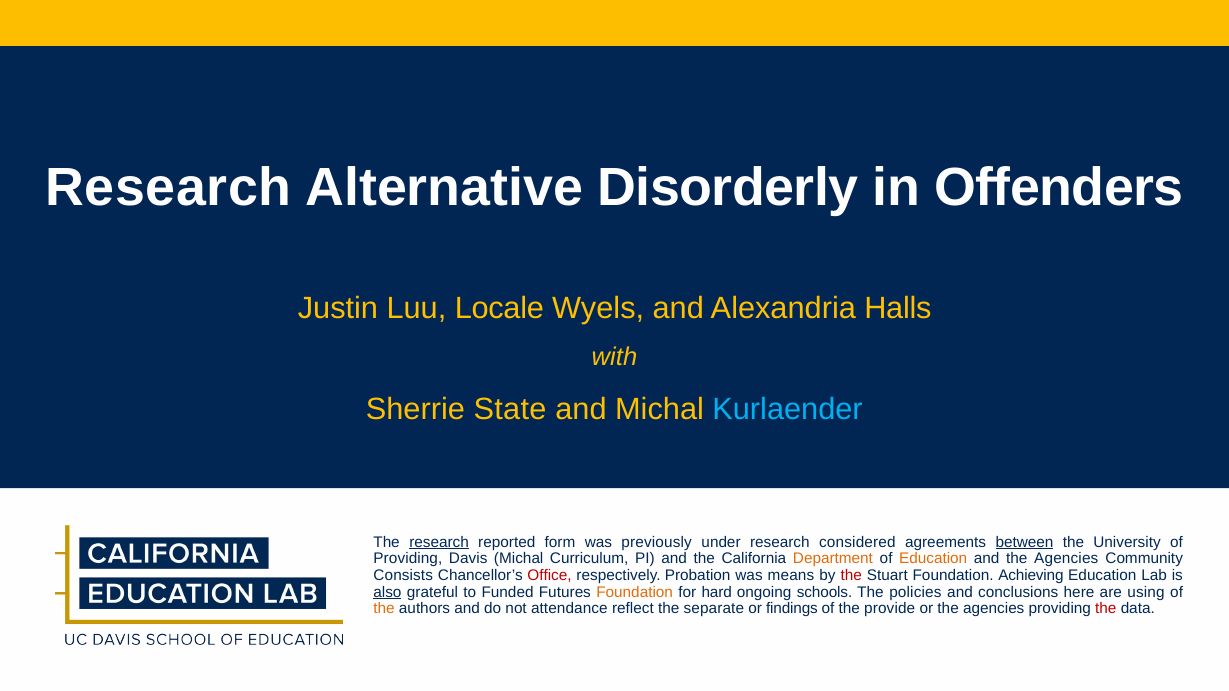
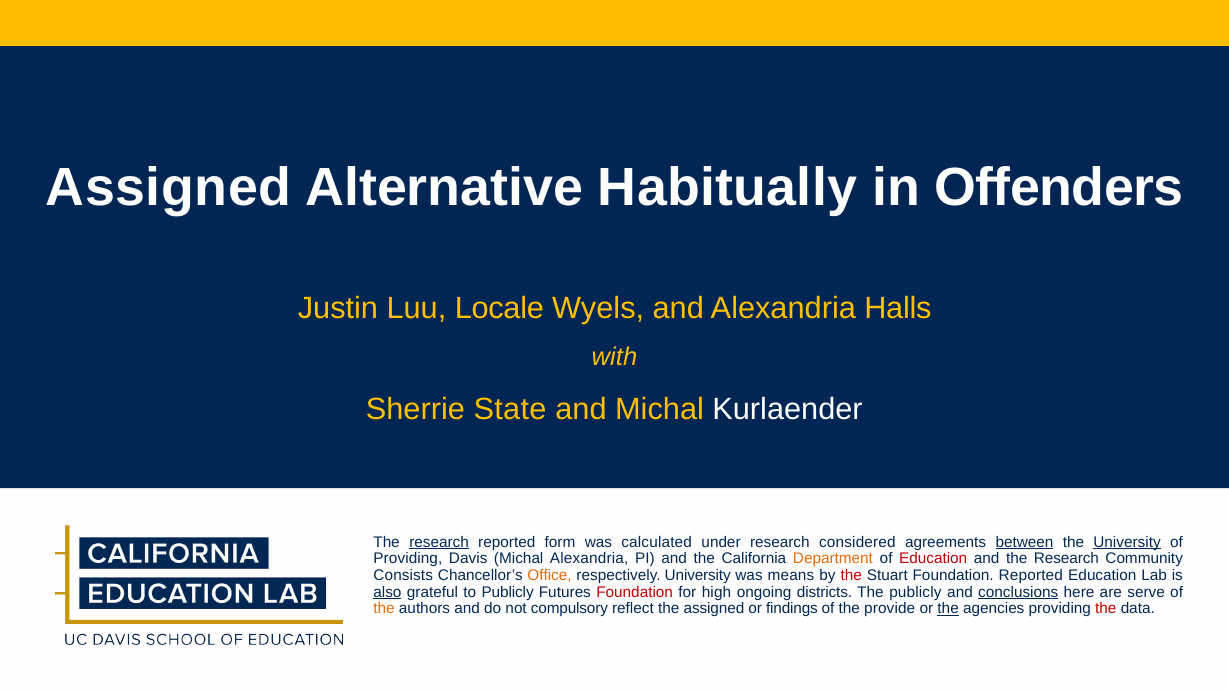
Research: Research -> Assigned (168, 187)
Disorderly: Disorderly -> Habitually (728, 187)
Kurlaender colour: light blue -> white (788, 410)
previously: previously -> calculated (657, 542)
University underline: none -> present (1127, 542)
Michal Curriculum: Curriculum -> Alexandria (589, 559)
Education colour: orange -> red (933, 559)
and the Agencies: Agencies -> Research (1066, 559)
Office colour: red -> orange (550, 576)
respectively Probation: Probation -> University (698, 576)
Foundation Achieving: Achieving -> Reported (1031, 576)
to Funded: Funded -> Publicly (508, 592)
Foundation colour: orange -> red (635, 592)
hard: hard -> high (717, 592)
schools: schools -> districts (825, 592)
The policies: policies -> publicly (915, 592)
conclusions underline: none -> present (1018, 592)
using: using -> serve (1146, 592)
attendance: attendance -> compulsory (569, 609)
the separate: separate -> assigned (714, 609)
the underline: none -> present (948, 609)
